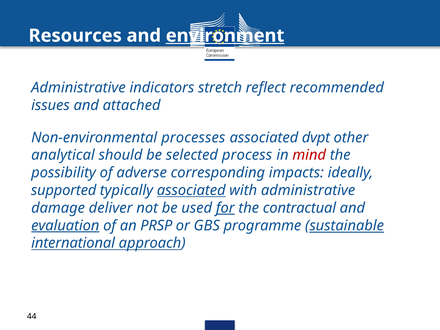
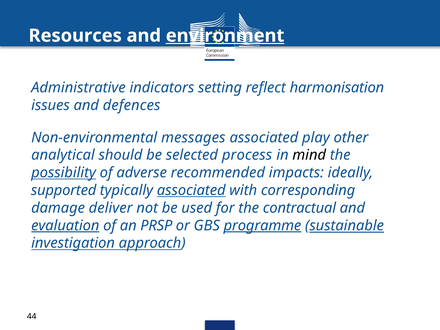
stretch: stretch -> setting (220, 88)
recommended: recommended -> harmonisation (337, 88)
attached: attached -> defences (132, 105)
processes: processes -> messages (193, 138)
dvpt: dvpt -> play (316, 138)
mind colour: red -> black (309, 155)
possibility underline: none -> present (64, 173)
corresponding: corresponding -> recommended (218, 173)
with administrative: administrative -> corresponding (308, 190)
for underline: present -> none (225, 208)
programme underline: none -> present (262, 226)
international: international -> investigation (73, 243)
